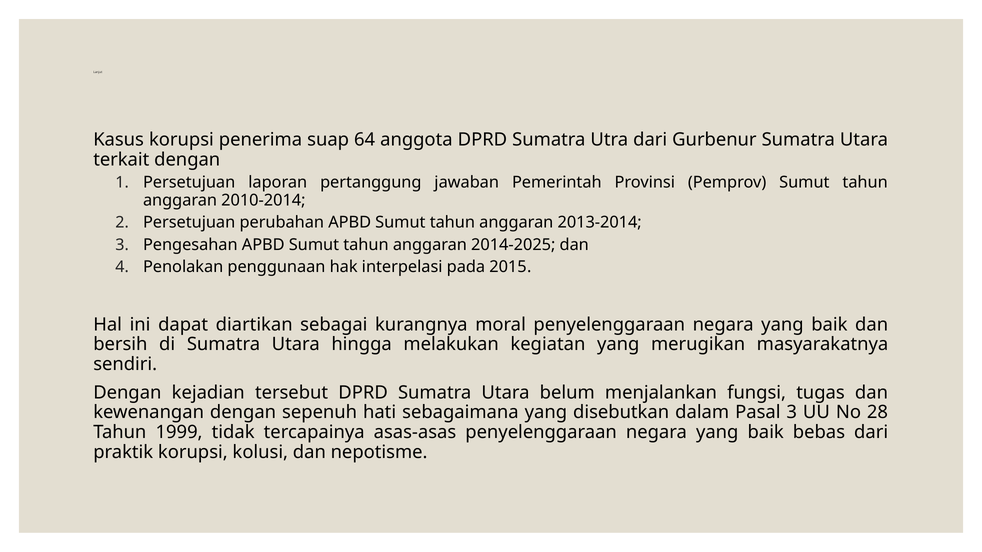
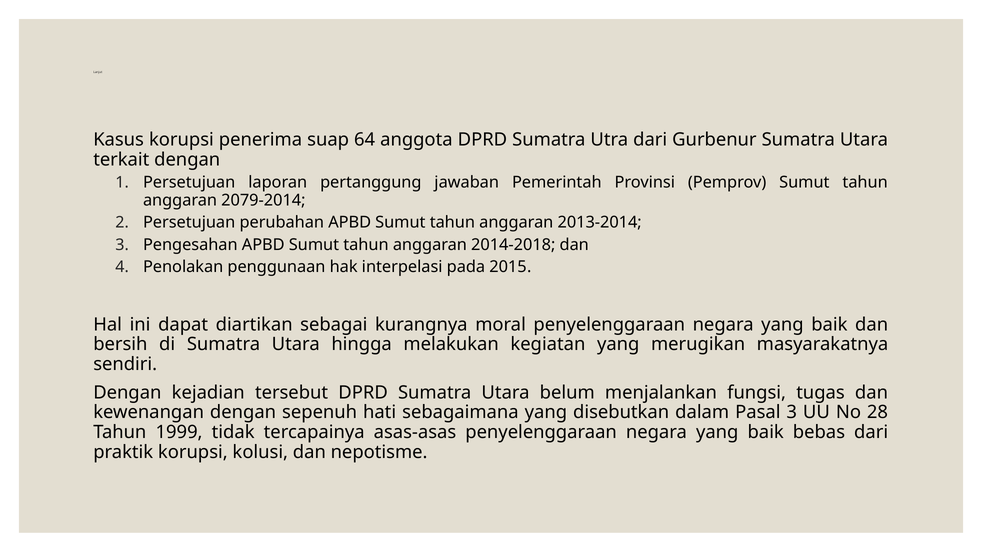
2010-2014: 2010-2014 -> 2079-2014 (263, 200)
2014-2025: 2014-2025 -> 2014-2018 (513, 245)
